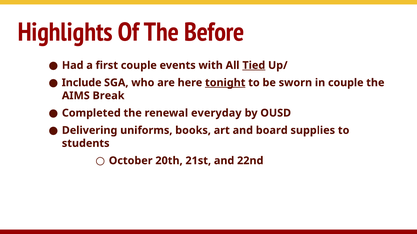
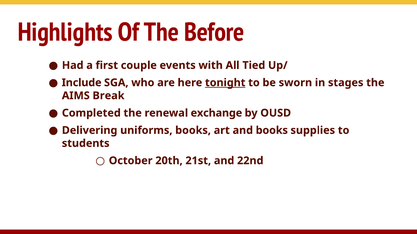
Tied underline: present -> none (254, 65)
in couple: couple -> stages (346, 83)
everyday: everyday -> exchange (216, 113)
and board: board -> books (272, 131)
